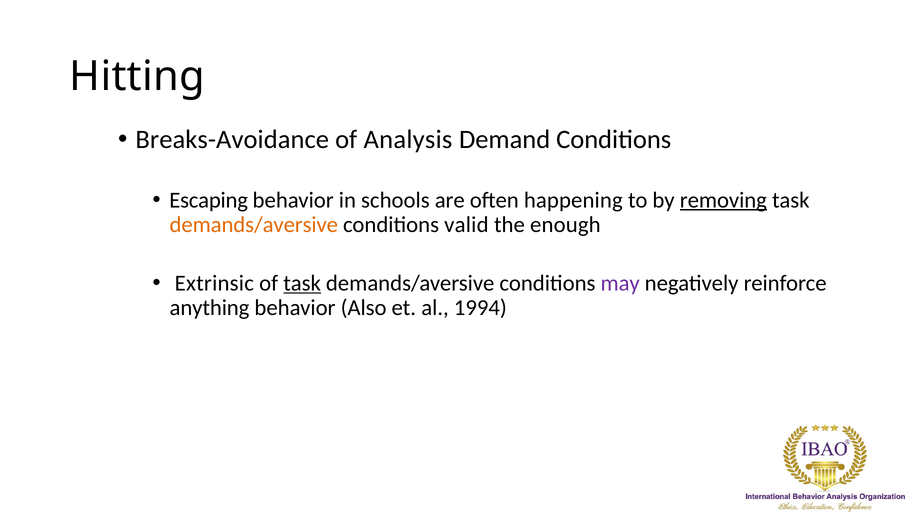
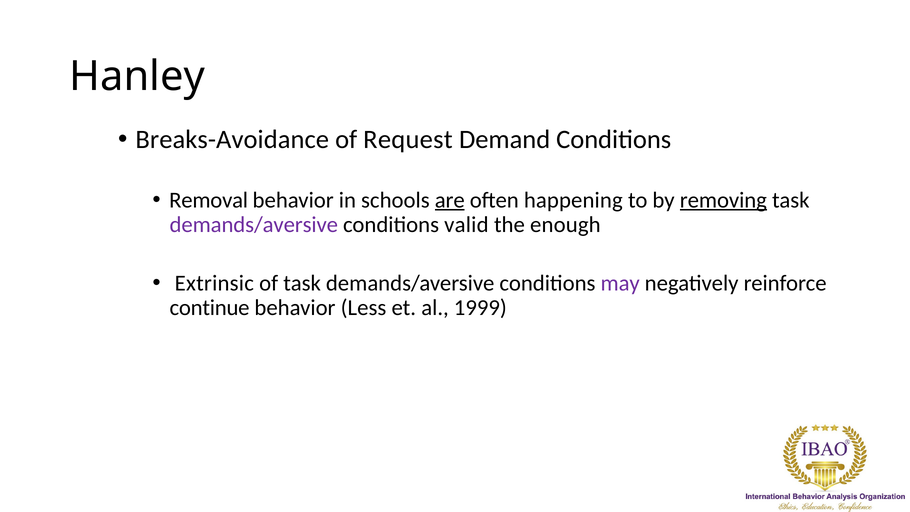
Hitting: Hitting -> Hanley (137, 76)
Analysis: Analysis -> Request (408, 139)
Escaping: Escaping -> Removal (209, 200)
are underline: none -> present (450, 200)
demands/aversive colour: orange -> purple (254, 225)
task underline: present -> none (302, 283)
anything: anything -> continue (210, 308)
Also: Also -> Less (364, 308)
1994: 1994 -> 1999 (480, 308)
